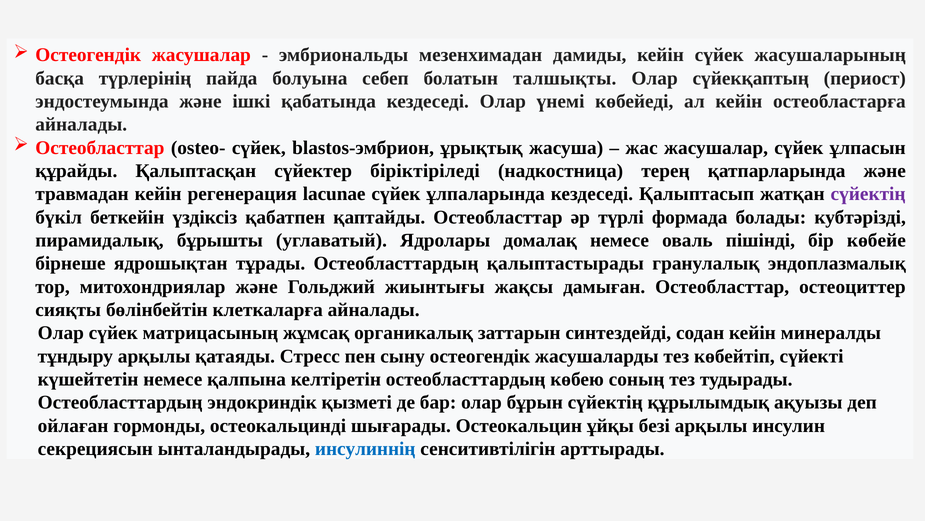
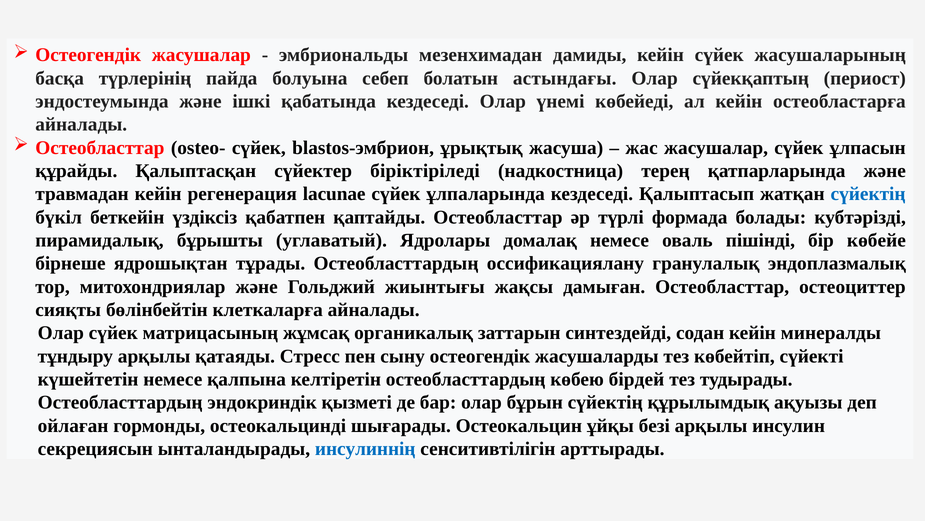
талшықты: талшықты -> астындағы (565, 78)
сүйектің colour: purple -> blue (868, 194)
қалыптастырады: қалыптастырады -> оссификациялану (565, 263)
соның: соның -> бірдей (637, 379)
